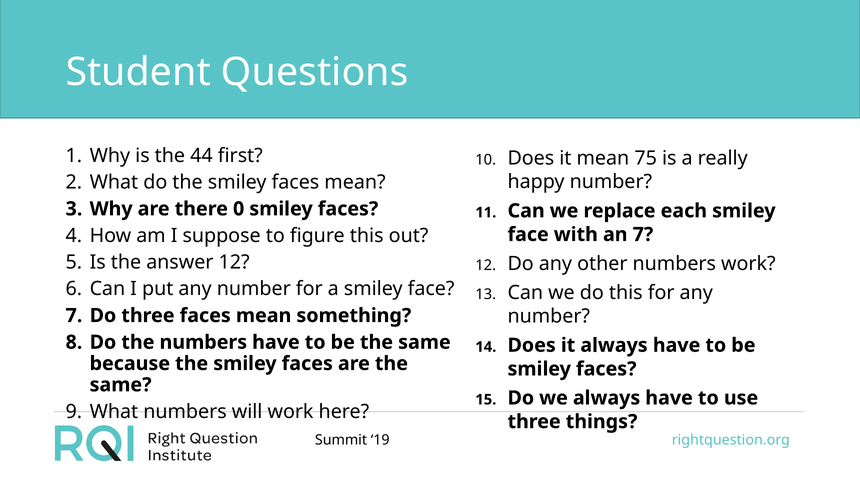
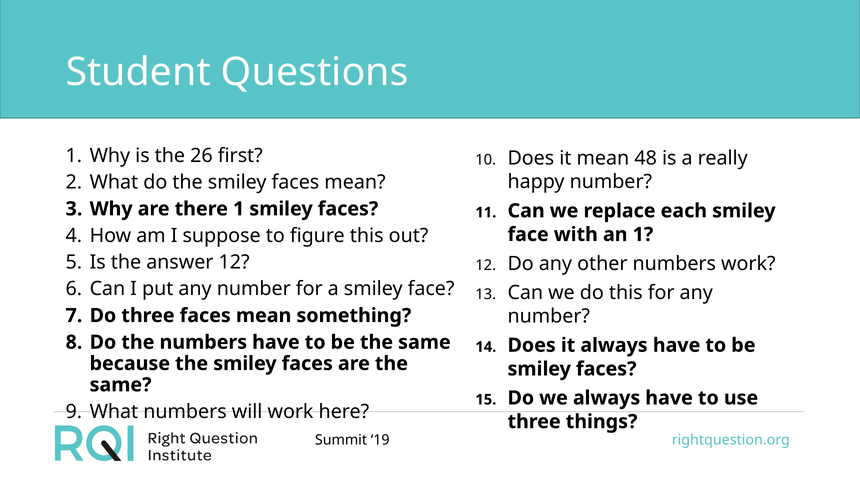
44: 44 -> 26 (201, 155)
75: 75 -> 48 (646, 158)
there 0: 0 -> 1 (239, 209)
an 7: 7 -> 1 (643, 234)
